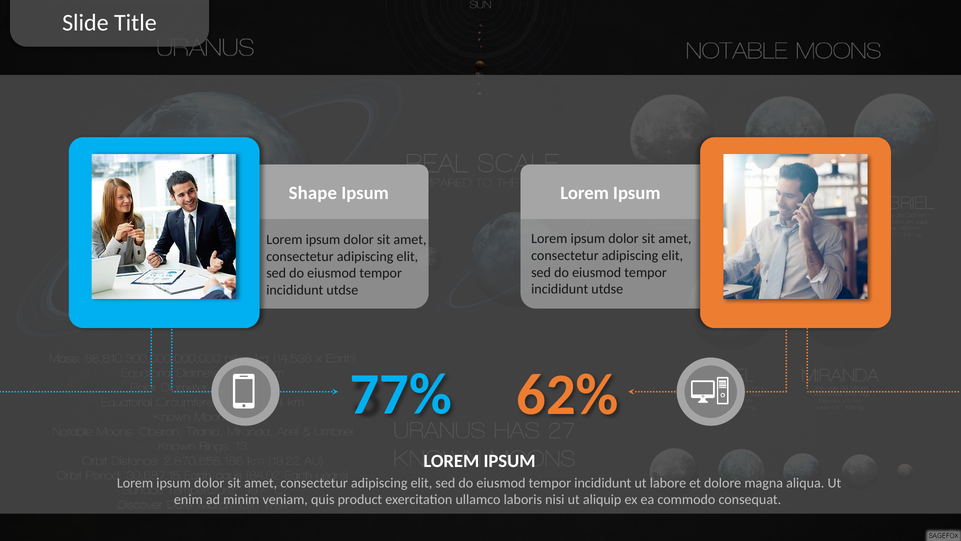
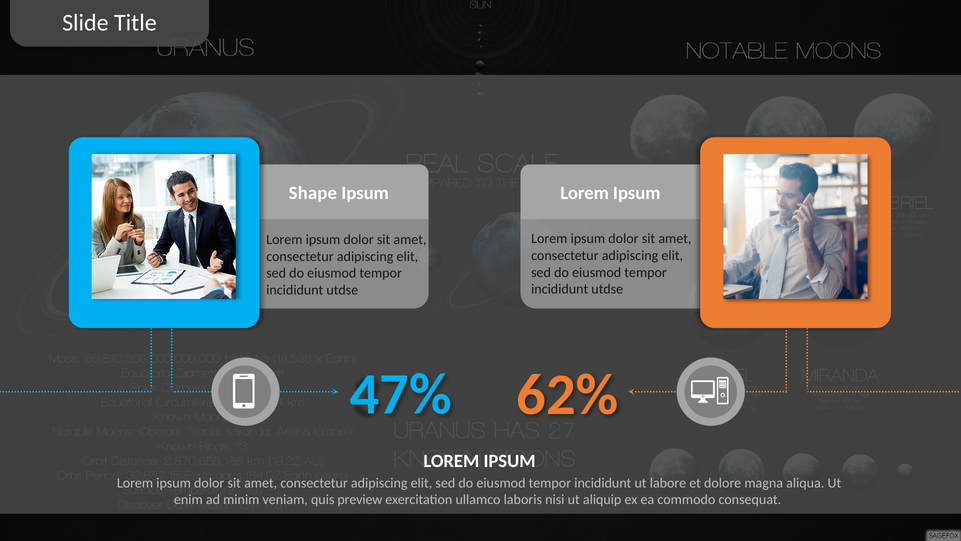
77%: 77% -> 47% (401, 394)
product: product -> preview (360, 499)
